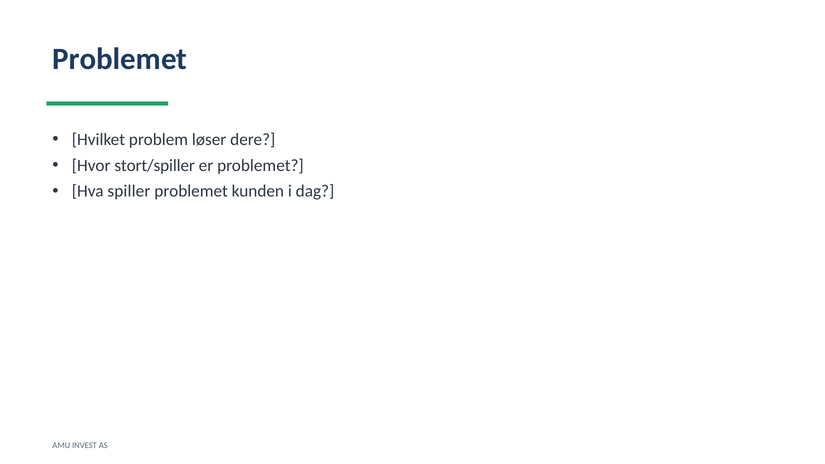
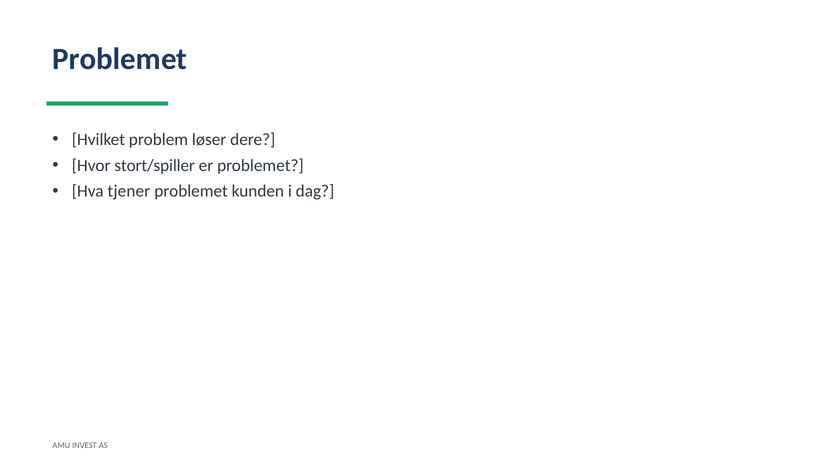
spiller: spiller -> tjener (129, 191)
